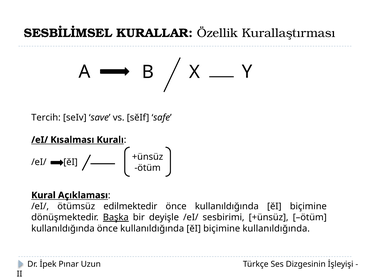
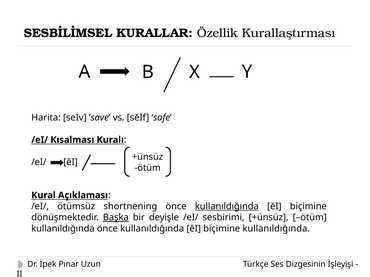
Tercih: Tercih -> Harita (46, 118)
edilmektedir: edilmektedir -> shortnening (130, 207)
kullanıldığında underline: none -> present (227, 207)
